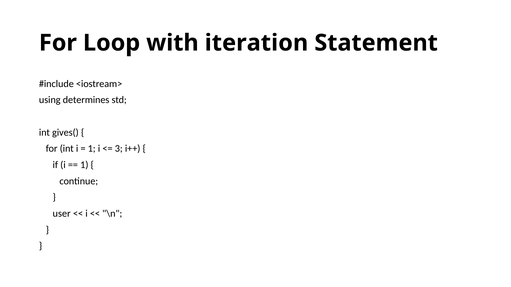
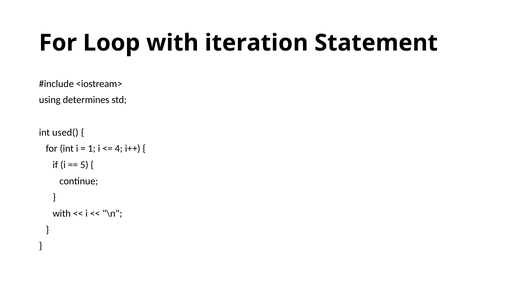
gives(: gives( -> used( (65, 133)
3: 3 -> 4 (119, 149)
1: 1 -> 5 (84, 165)
user: user -> with (62, 214)
